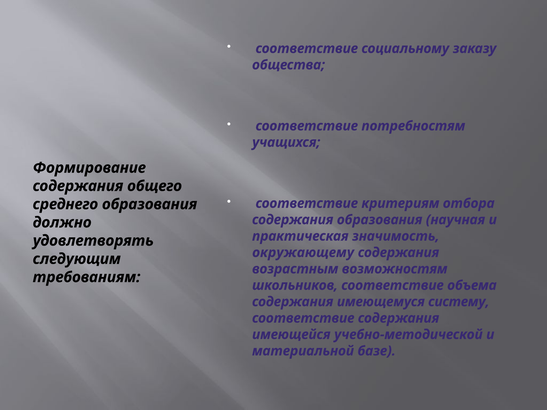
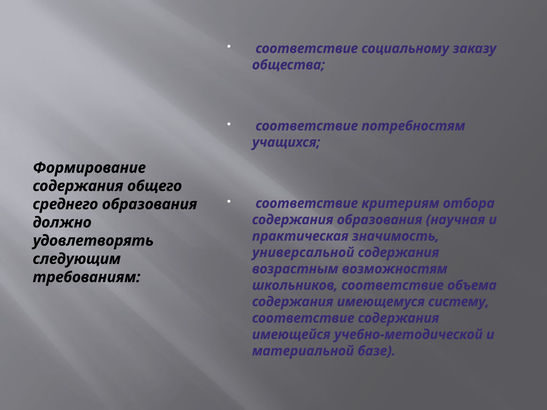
окружающему: окружающему -> универсальной (303, 253)
